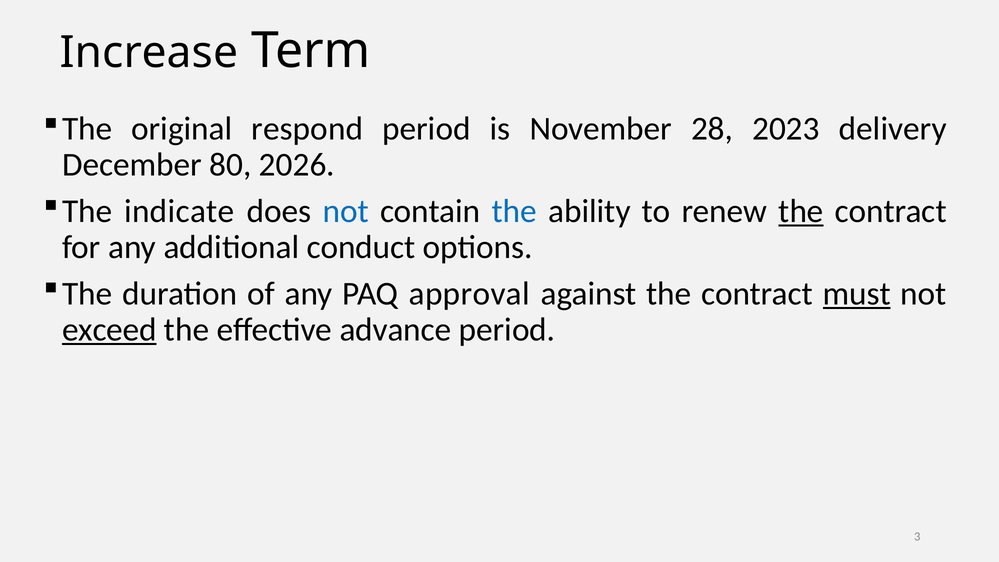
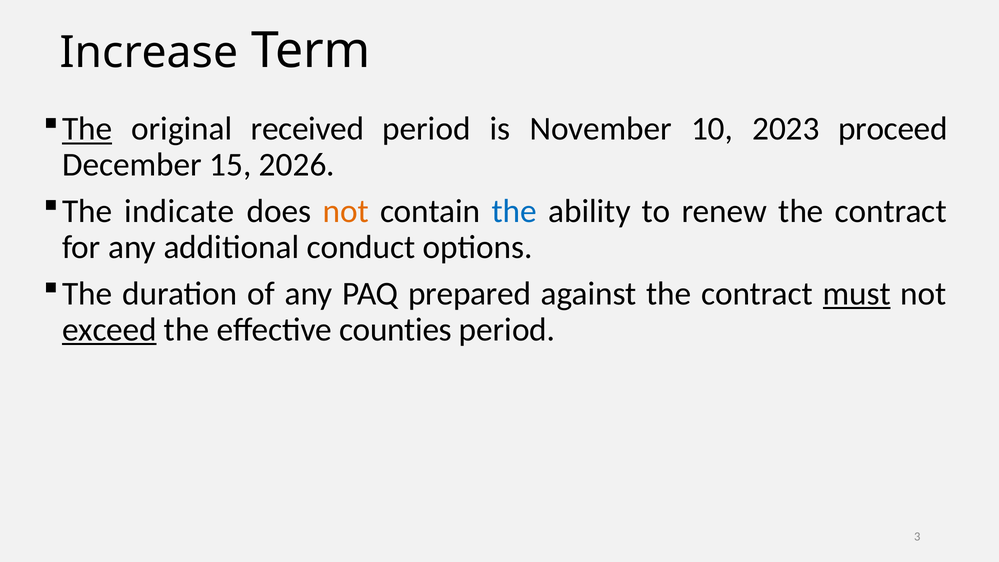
The underline: none -> present (87, 129)
respond: respond -> received (307, 129)
28: 28 -> 10 (712, 129)
delivery: delivery -> proceed (893, 129)
80: 80 -> 15 (230, 165)
not colour: blue -> orange (346, 211)
the underline: present -> none (801, 211)
approval: approval -> prepared (470, 294)
advance: advance -> counties (396, 330)
